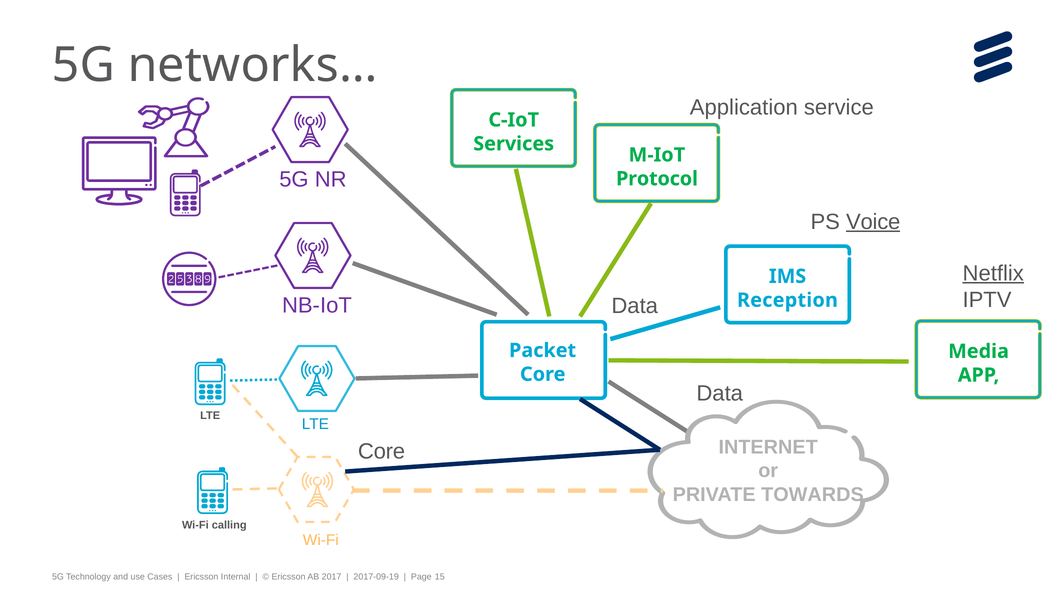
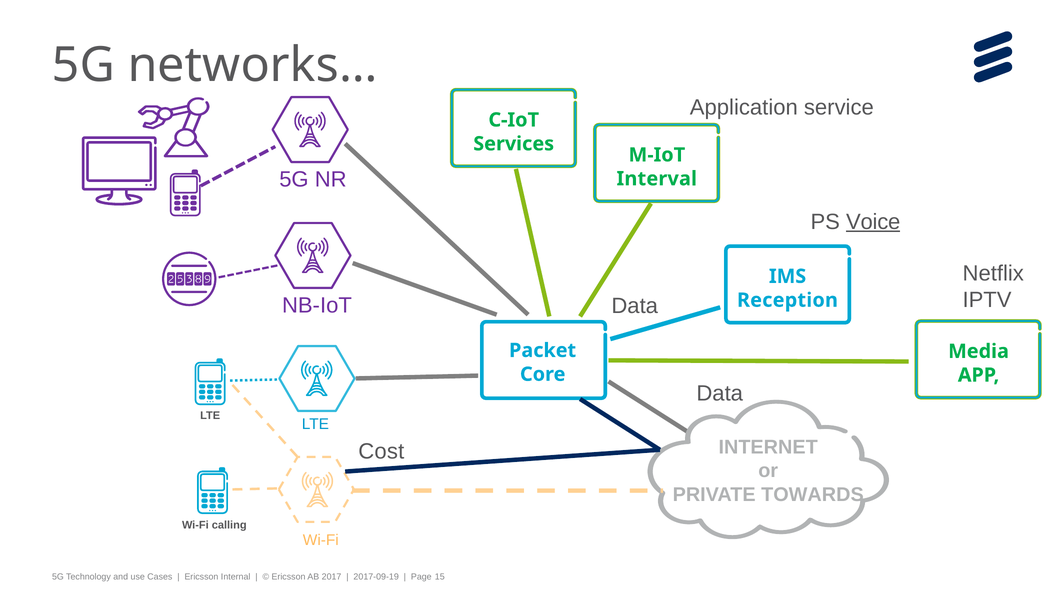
Protocol: Protocol -> Interval (657, 179)
Netflix underline: present -> none (993, 273)
Core: Core -> Cost (381, 451)
